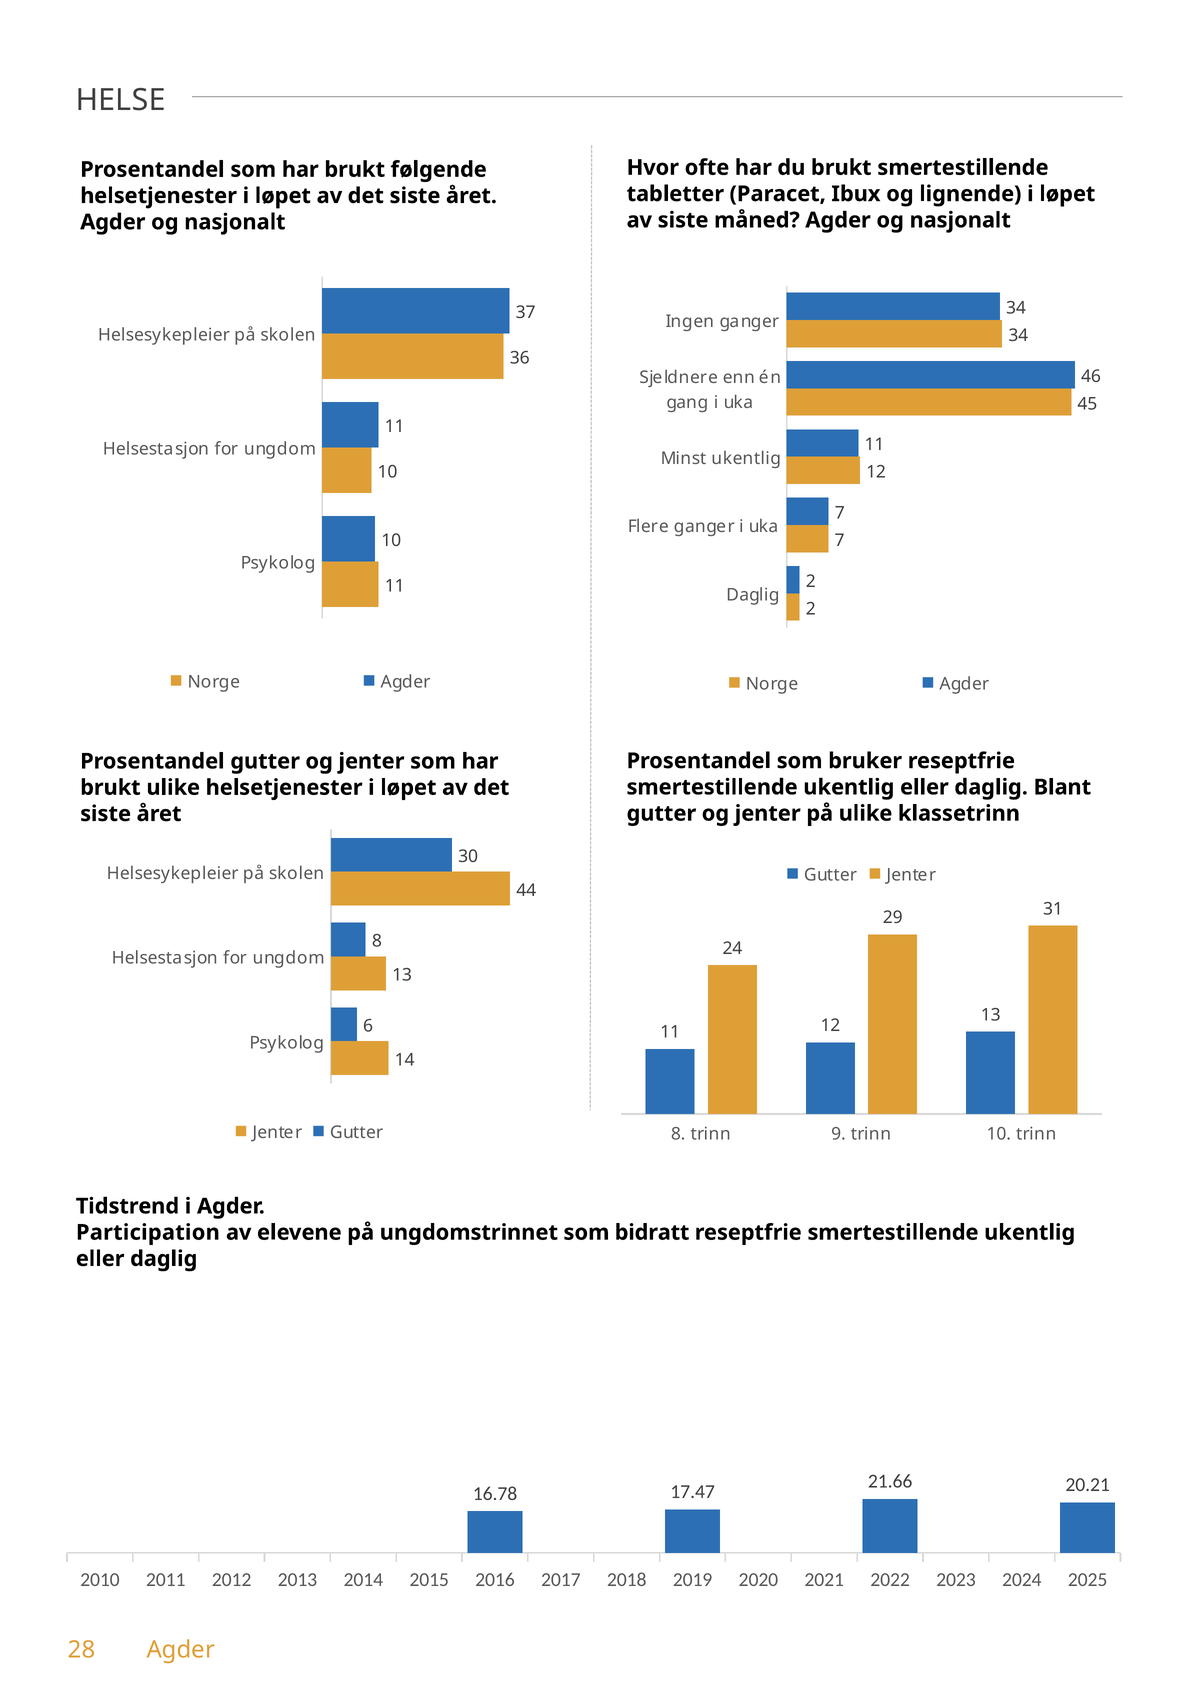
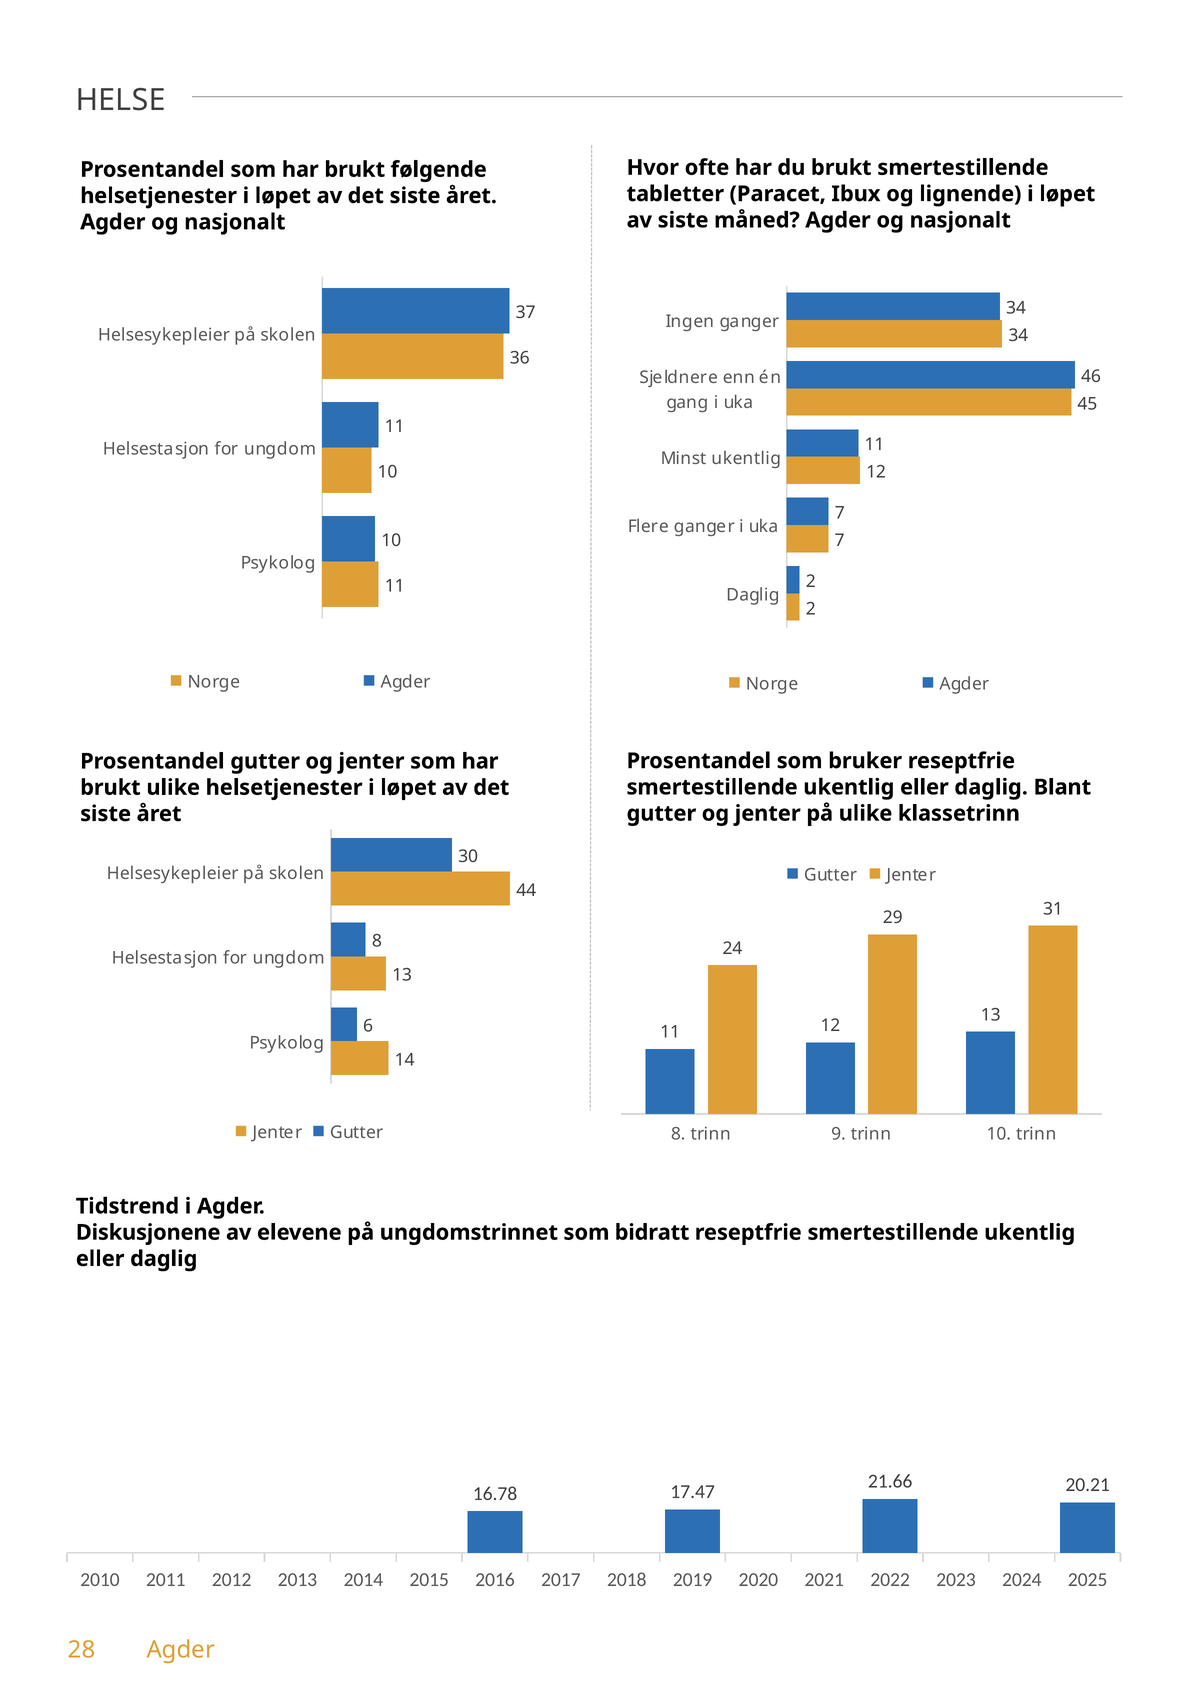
Participation: Participation -> Diskusjonene (148, 1233)
